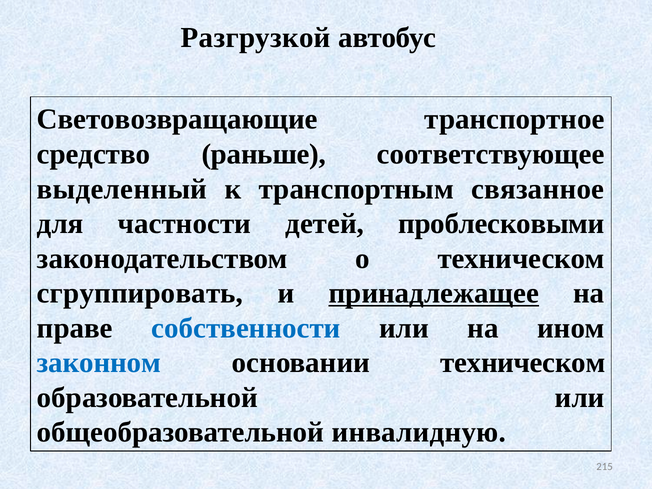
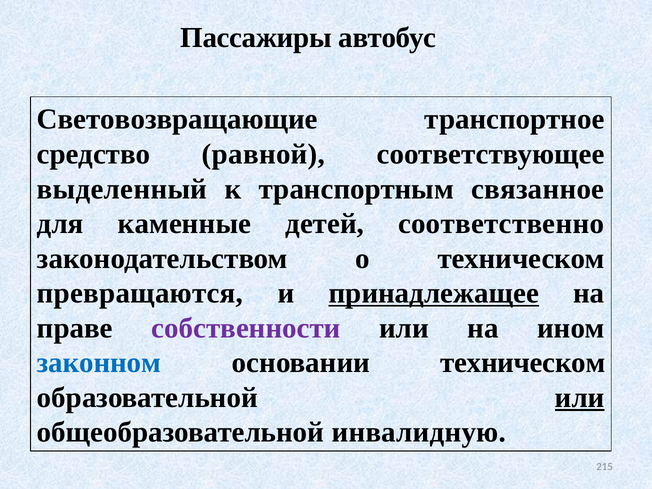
Разгрузкой: Разгрузкой -> Пассажиры (256, 38)
раньше: раньше -> равной (263, 154)
частности: частности -> каменные (184, 224)
проблесковыми: проблесковыми -> соответственно (501, 224)
сгруппировать: сгруппировать -> превращаются (140, 293)
собственности colour: blue -> purple (246, 328)
или underline: none -> present (580, 398)
